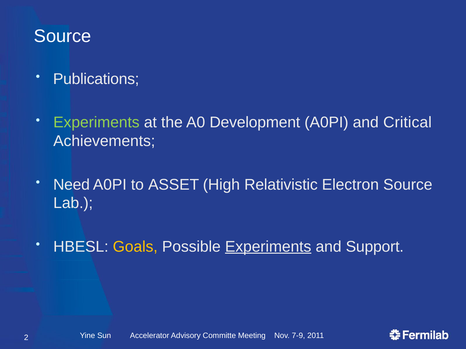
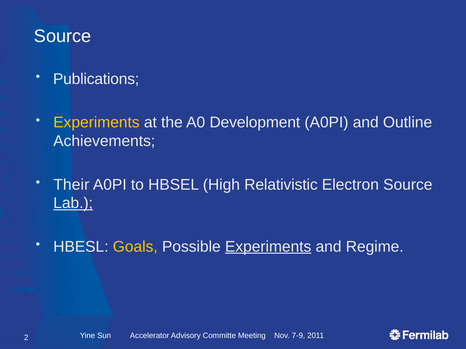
Experiments colour: light green -> yellow (96, 123)
Critical: Critical -> Outline (408, 123)
Need: Need -> Their (71, 185)
ASSET: ASSET -> HBSEL (174, 185)
Lab underline: none -> present (73, 203)
Support: Support -> Regime (375, 247)
